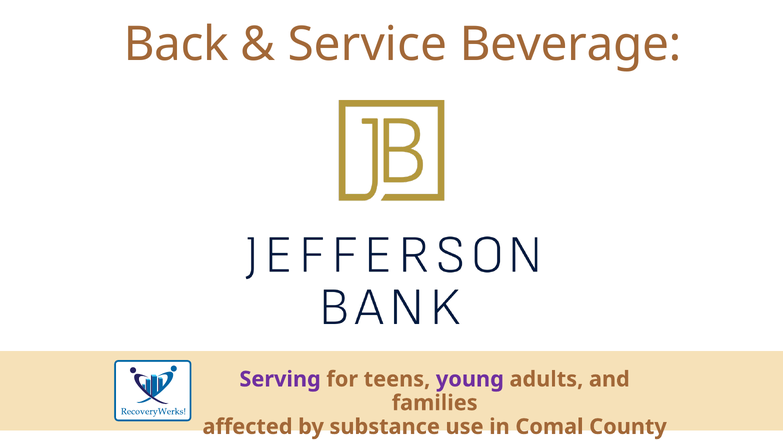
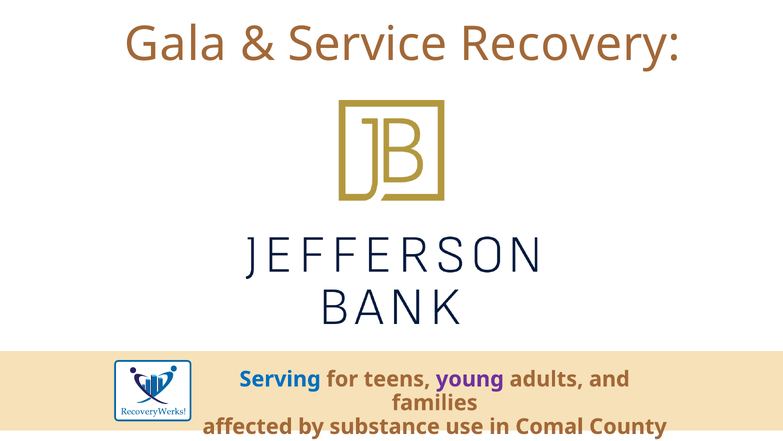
Back: Back -> Gala (176, 44)
Beverage: Beverage -> Recovery (570, 44)
Serving colour: purple -> blue (280, 379)
